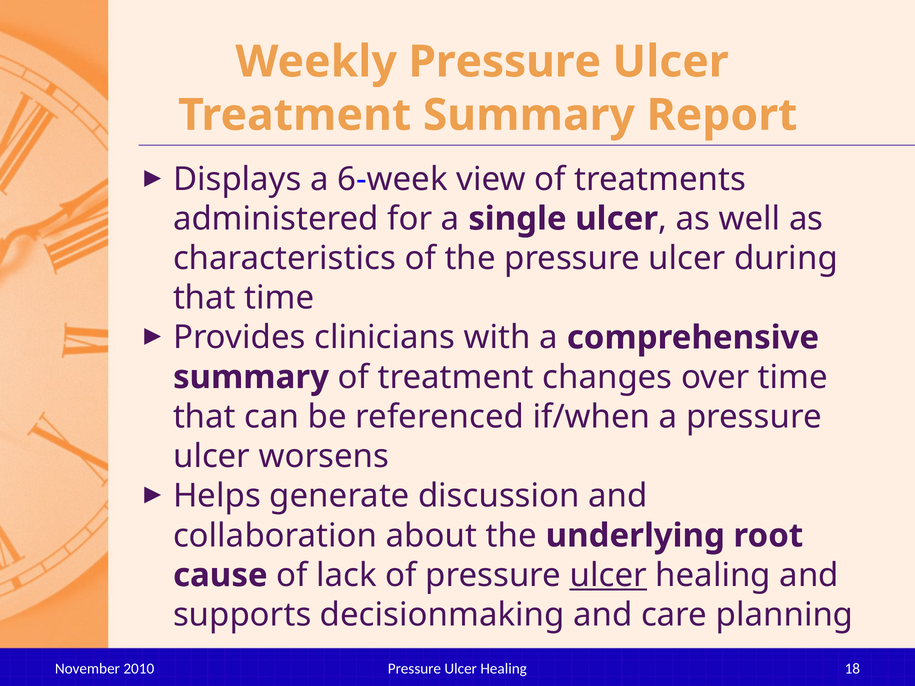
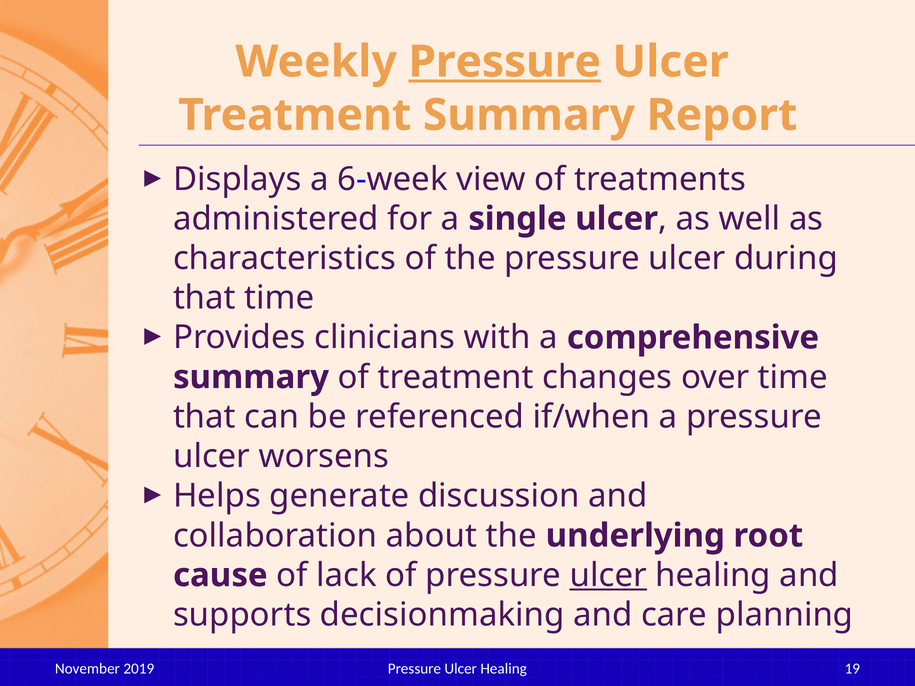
Pressure underline: none -> present (505, 62)
18: 18 -> 19 (852, 669)
2010: 2010 -> 2019 (139, 669)
